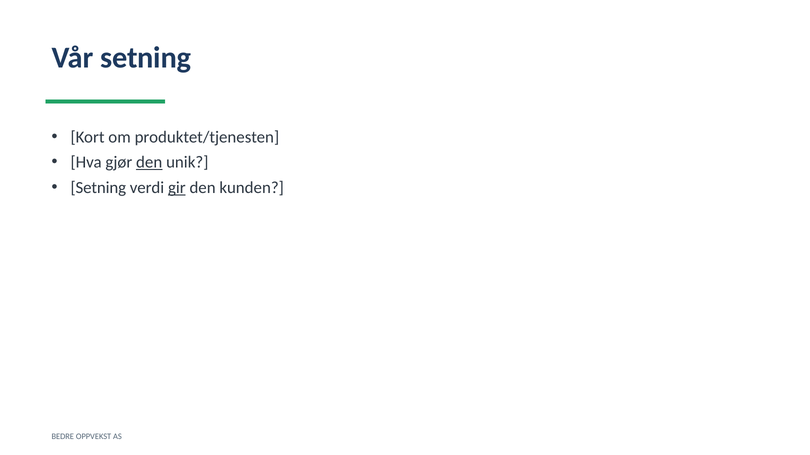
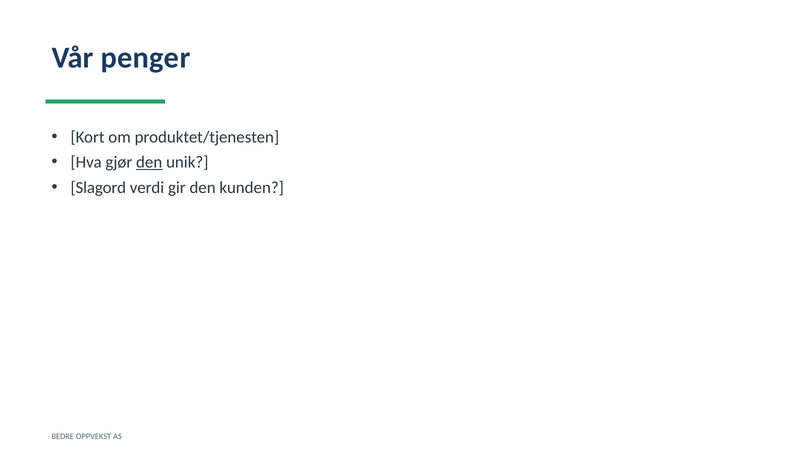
Vår setning: setning -> penger (145, 58)
Setning: Setning -> Slagord (98, 188)
gir underline: present -> none (177, 188)
